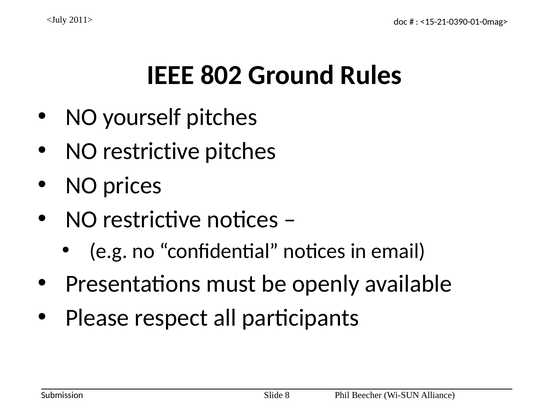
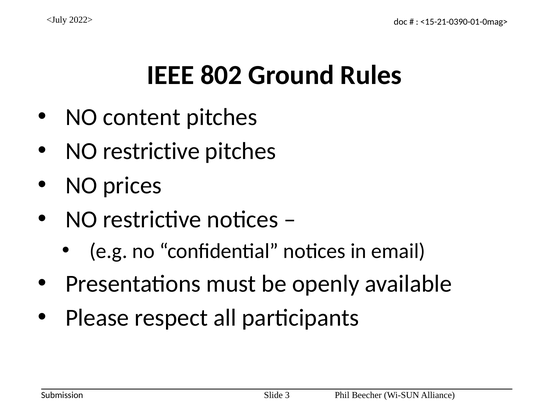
2011>: 2011> -> 2022> (81, 20)
yourself: yourself -> content (142, 117)
8: 8 -> 3 (287, 395)
